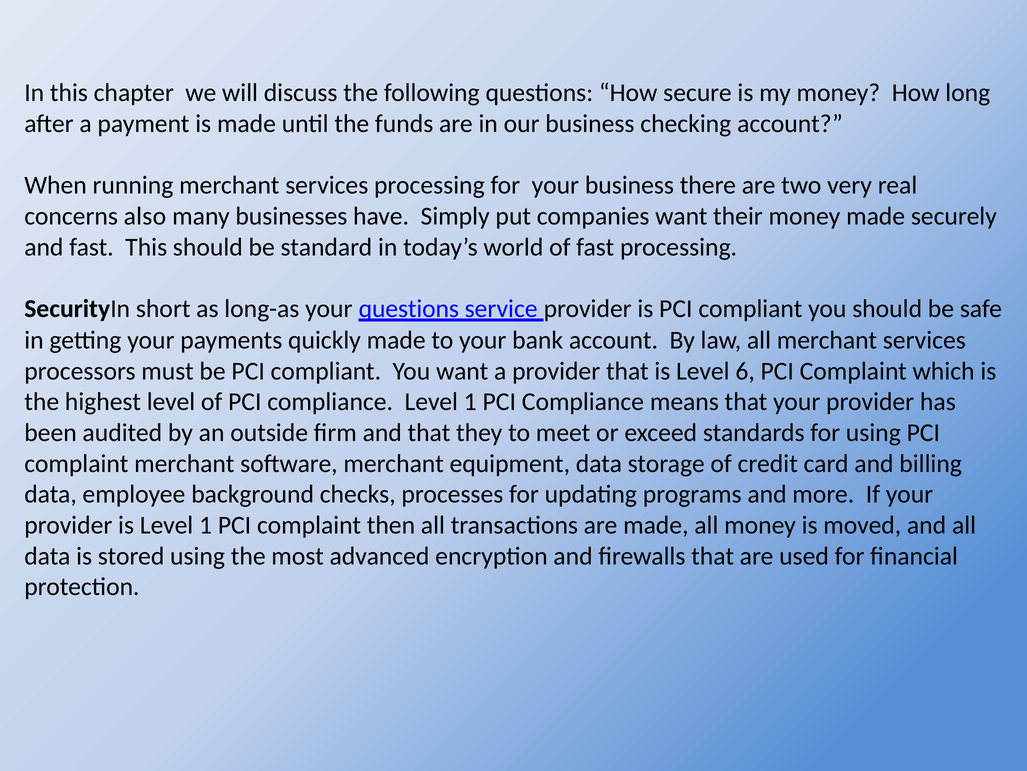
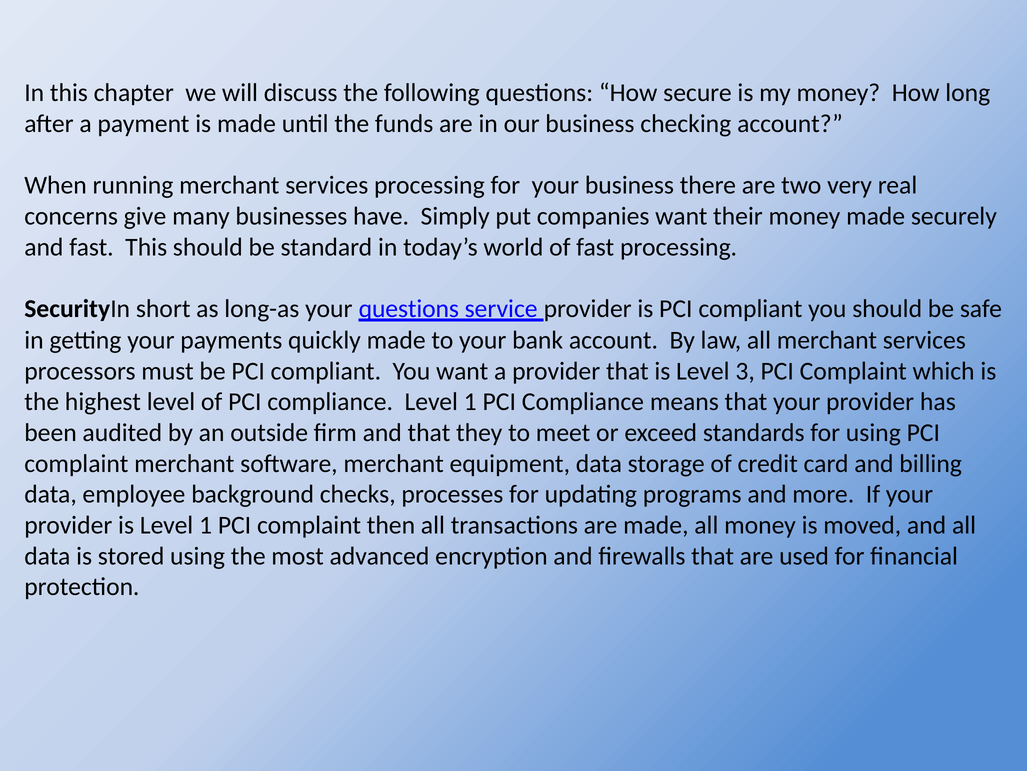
also: also -> give (145, 216)
6: 6 -> 3 (745, 371)
